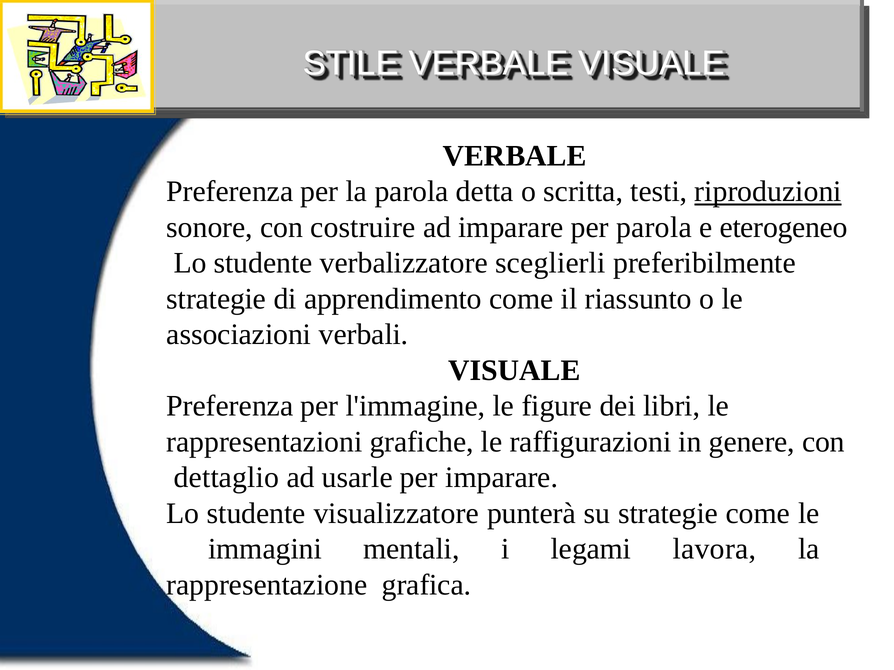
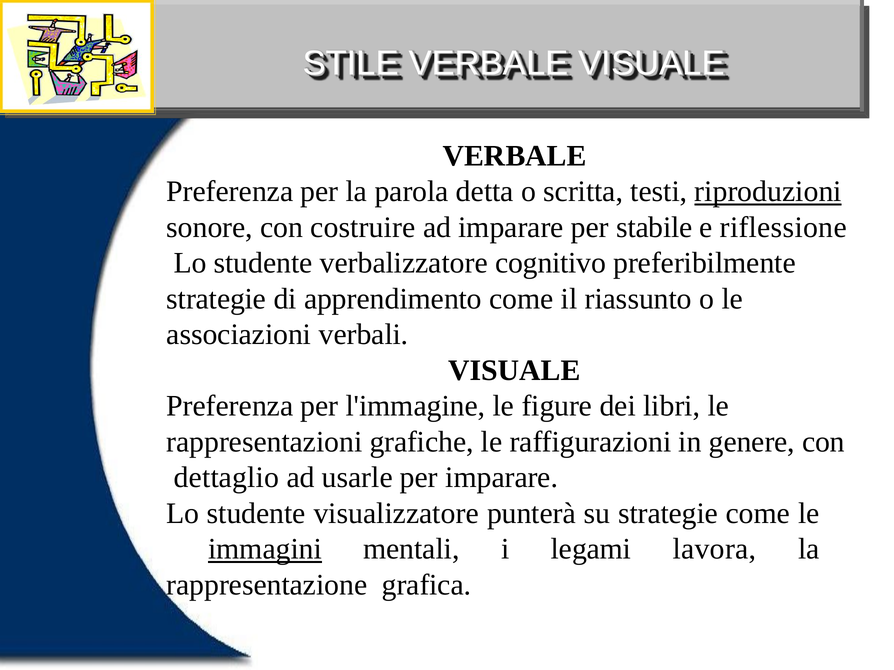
per parola: parola -> stabile (654, 228)
eterogeneo: eterogeneo -> riflessione (783, 228)
sceglierli: sceglierli -> cognitivo (551, 263)
immagini underline: none -> present (265, 550)
